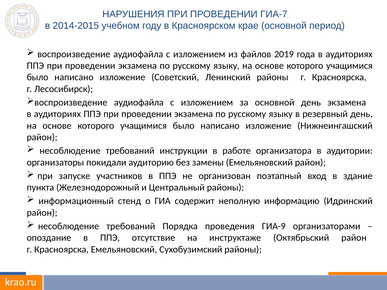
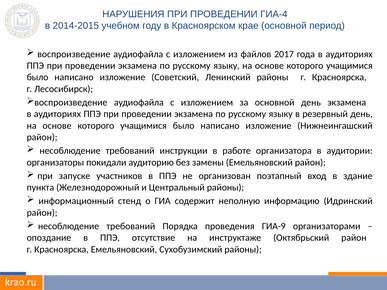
ГИА-7: ГИА-7 -> ГИА-4 (274, 14)
2019: 2019 -> 2017 (284, 54)
